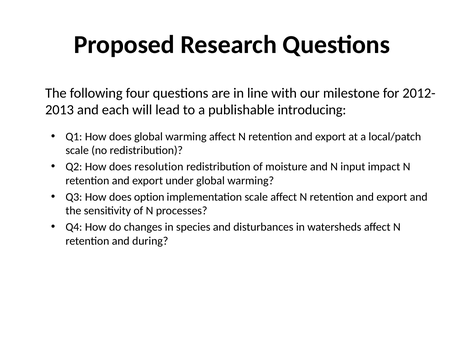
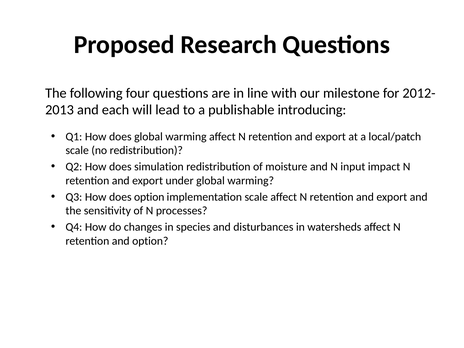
resolution: resolution -> simulation (159, 167)
and during: during -> option (150, 241)
